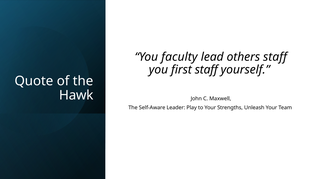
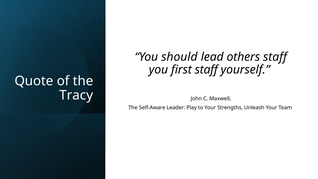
faculty: faculty -> should (179, 57)
Hawk: Hawk -> Tracy (76, 95)
